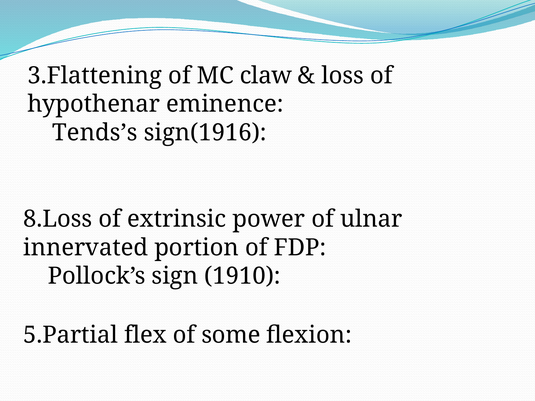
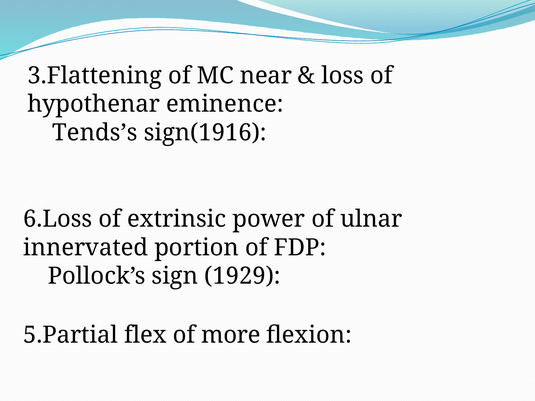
claw: claw -> near (266, 76)
8.Loss: 8.Loss -> 6.Loss (58, 219)
1910: 1910 -> 1929 (243, 276)
some: some -> more (231, 335)
